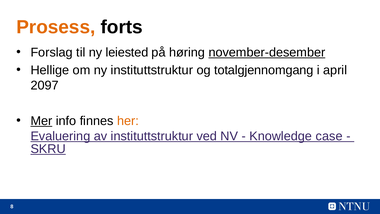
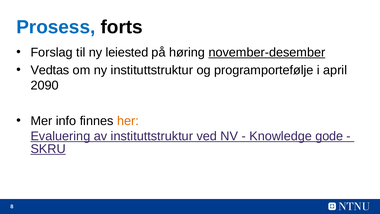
Prosess colour: orange -> blue (56, 27)
Hellige: Hellige -> Vedtas (50, 70)
totalgjennomgang: totalgjennomgang -> programportefølje (264, 70)
2097: 2097 -> 2090 (45, 85)
Mer underline: present -> none (41, 121)
case: case -> gode (329, 136)
